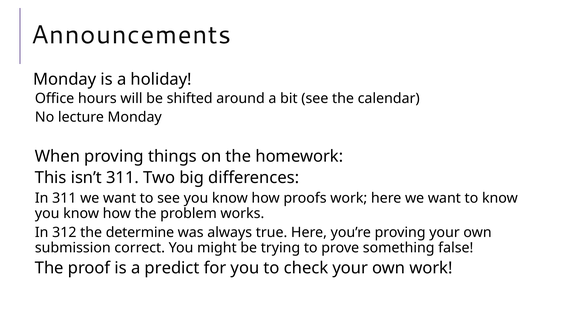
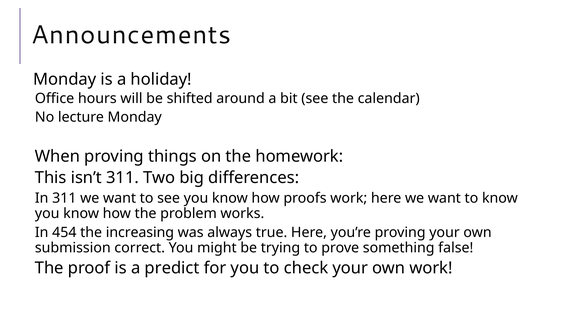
312: 312 -> 454 (64, 232)
determine: determine -> increasing (140, 232)
